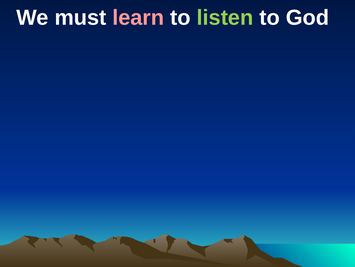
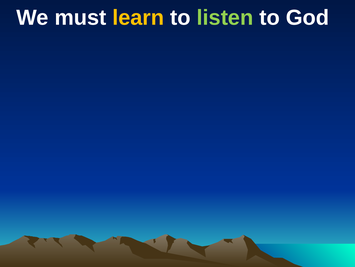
learn colour: pink -> yellow (138, 18)
